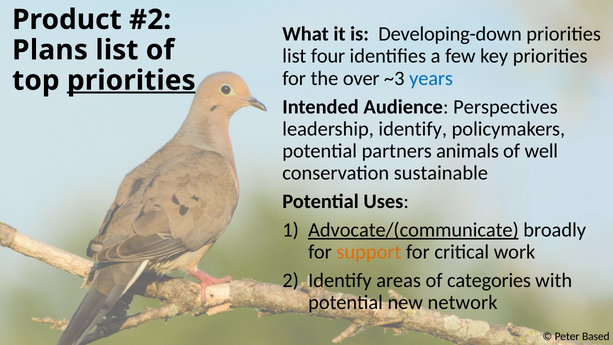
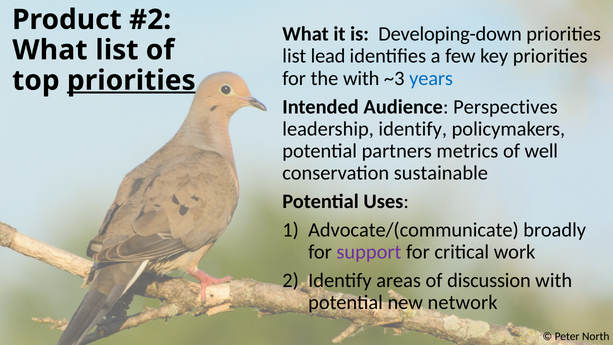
Plans: Plans -> What (50, 50)
four: four -> lead (328, 56)
the over: over -> with (361, 78)
animals: animals -> metrics (467, 151)
Advocate/(communicate underline: present -> none (413, 230)
support colour: orange -> purple (369, 252)
categories: categories -> discussion (489, 280)
Based: Based -> North (596, 336)
